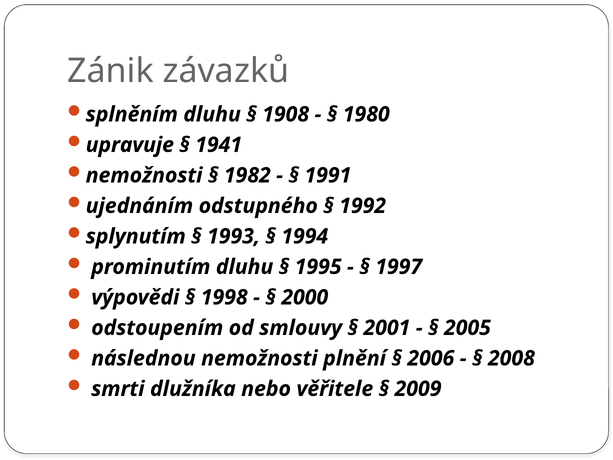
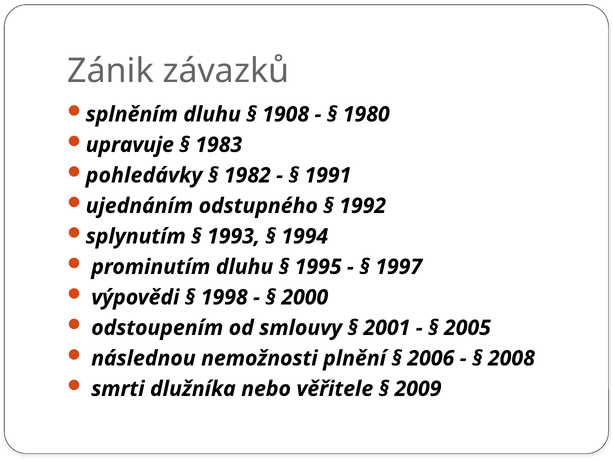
1941: 1941 -> 1983 (219, 145)
nemožnosti: nemožnosti -> pohledávky (144, 175)
